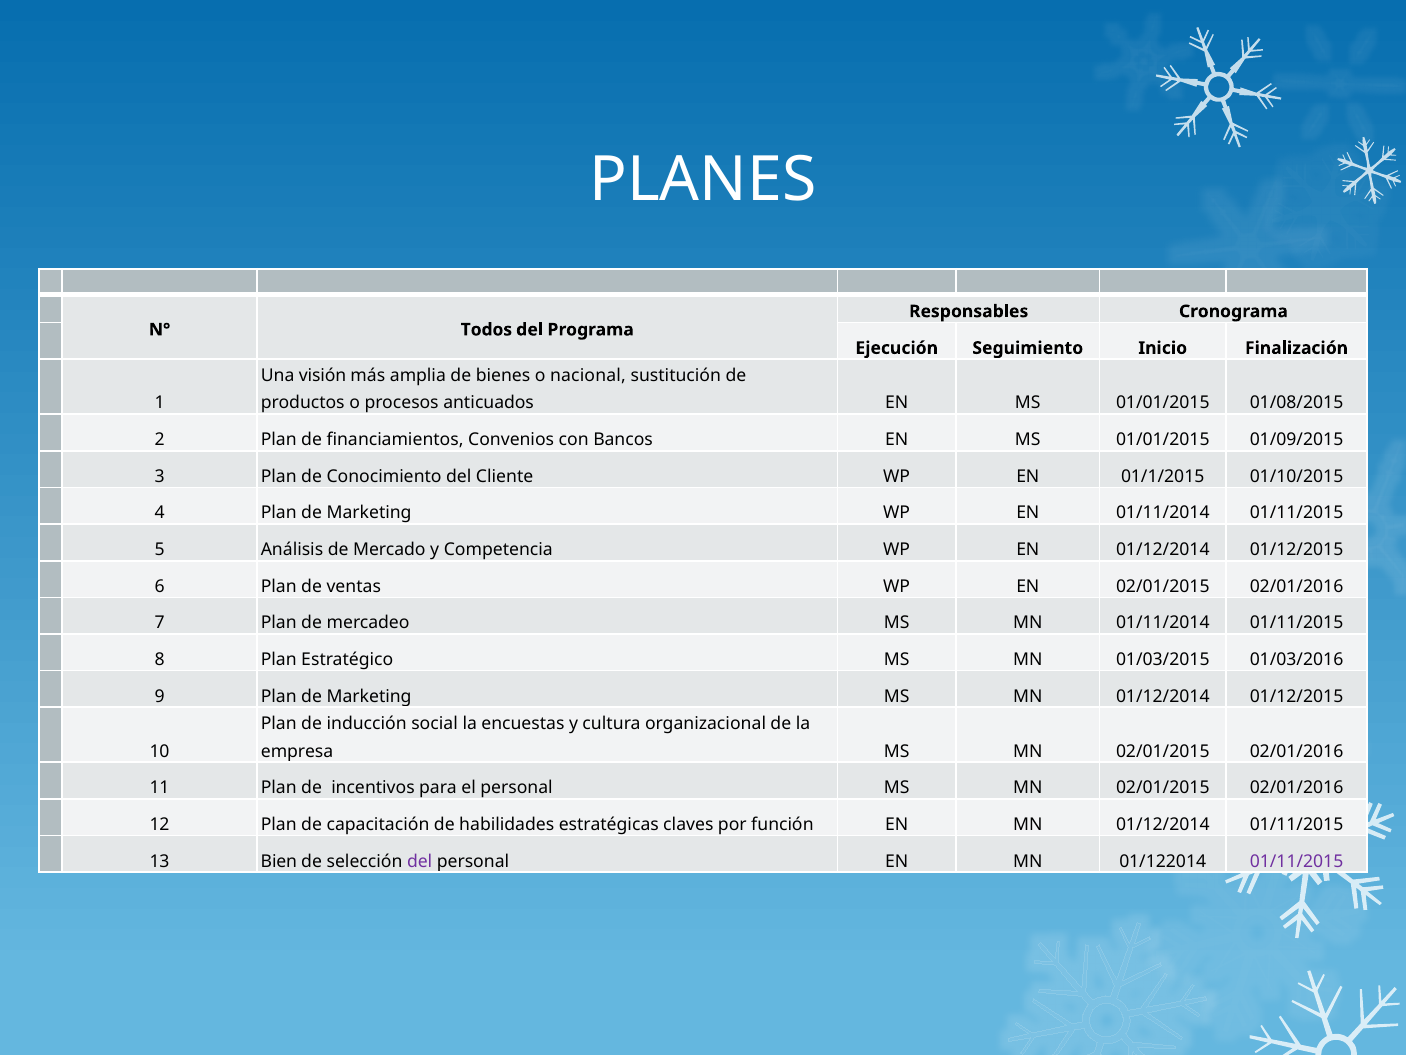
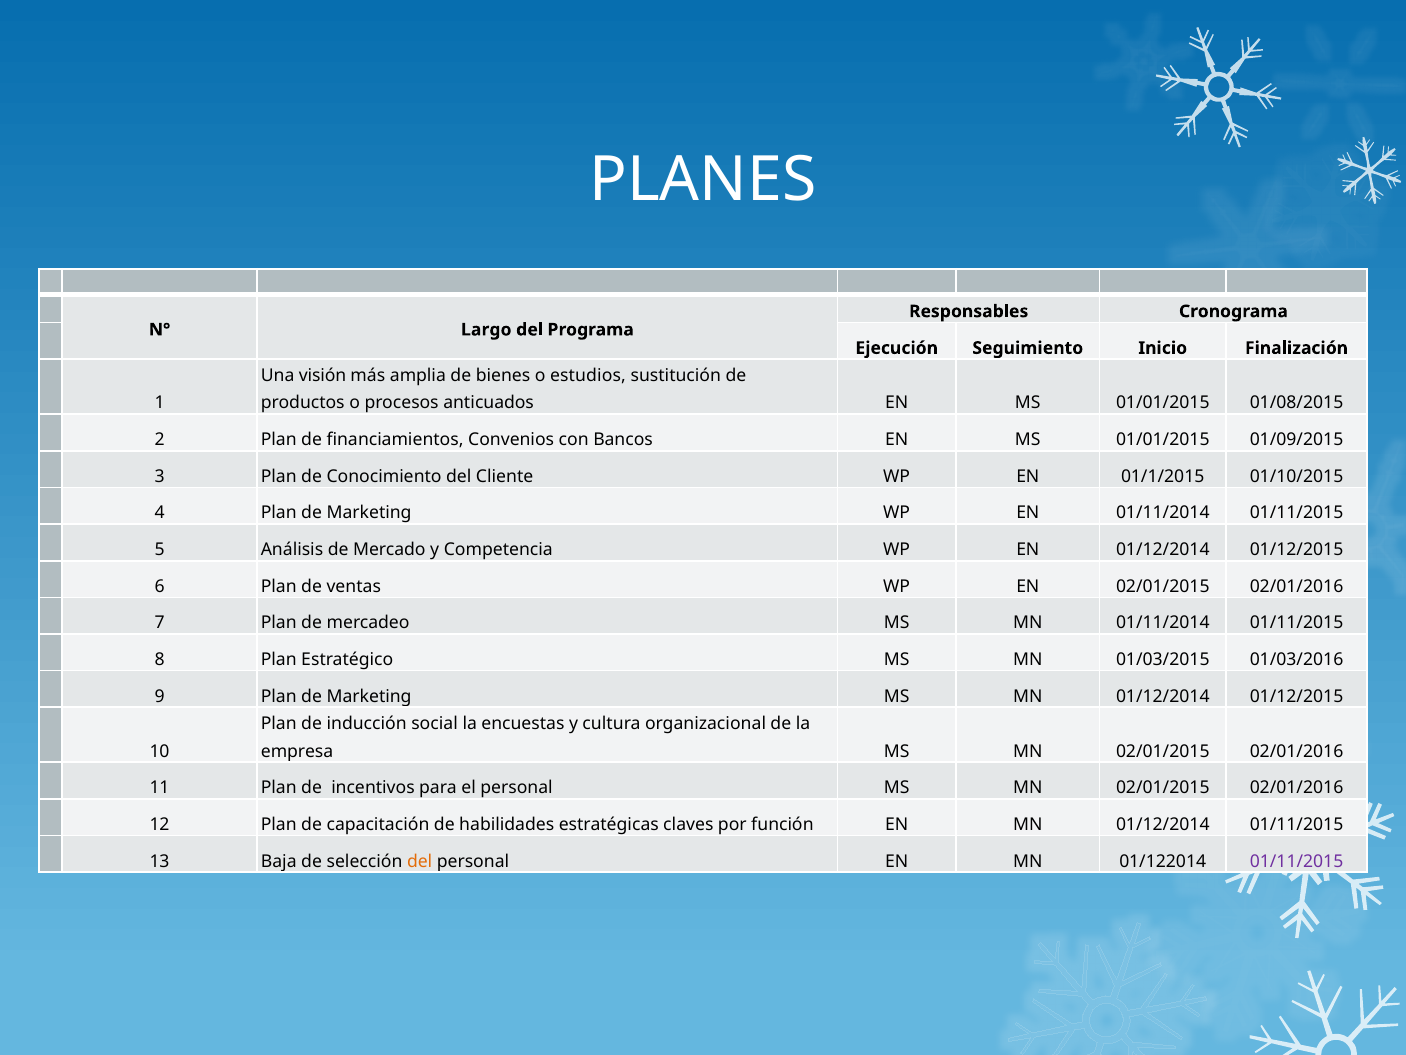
Todos: Todos -> Largo (486, 330)
nacional: nacional -> estudios (588, 375)
Bien: Bien -> Baja (279, 861)
del colour: purple -> orange (420, 861)
